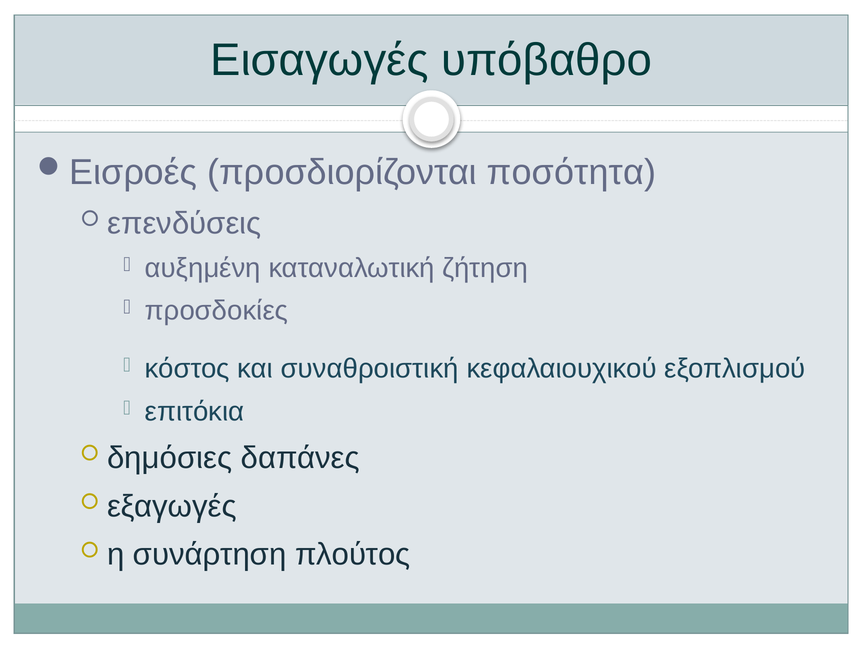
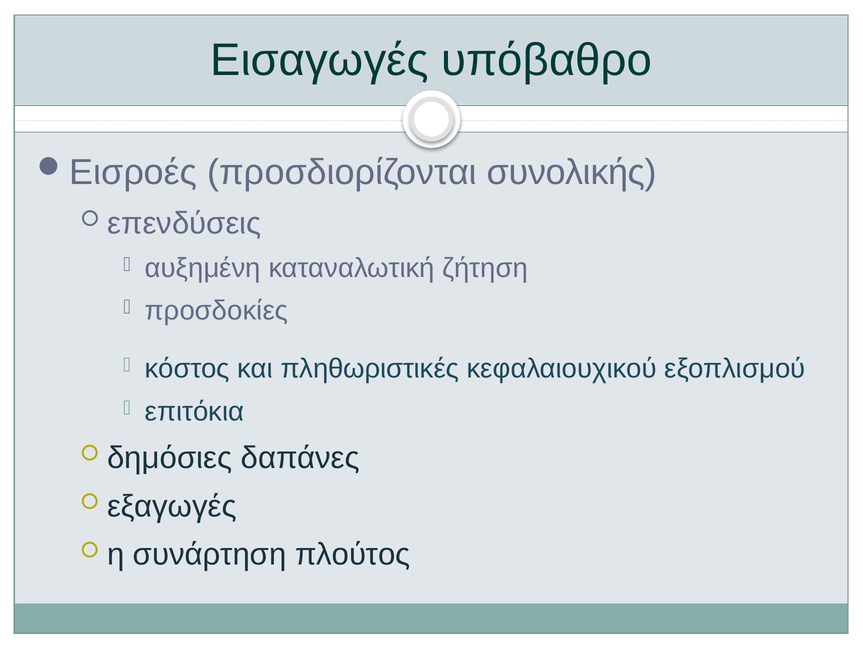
ποσότητα: ποσότητα -> συνολικής (572, 172)
συναθροιστική: συναθροιστική -> πληθωριστικές (370, 368)
